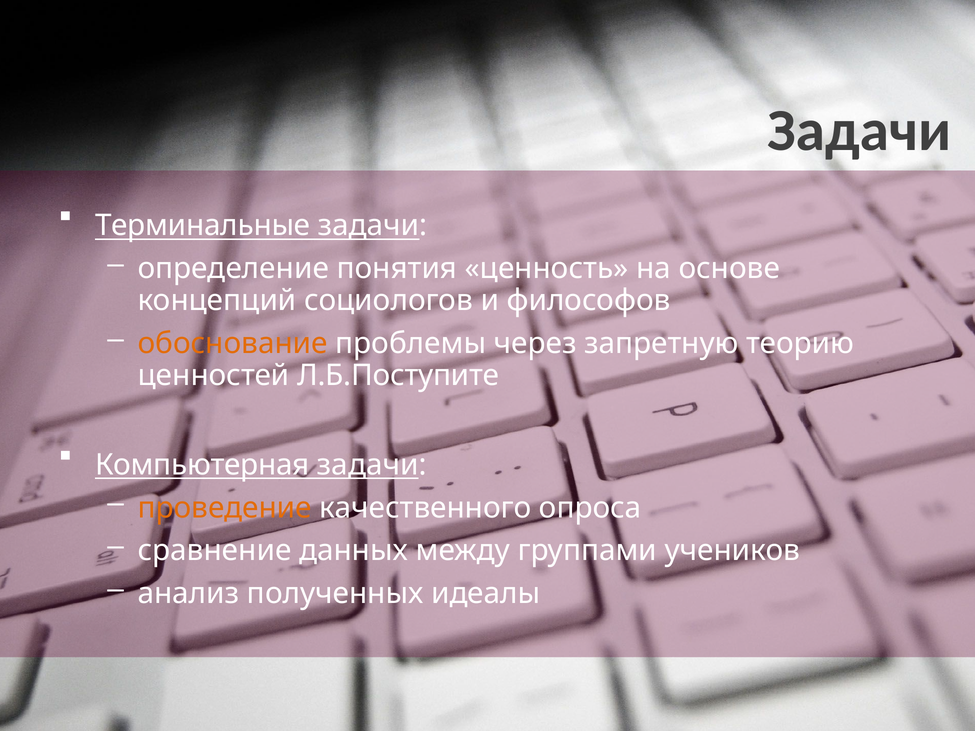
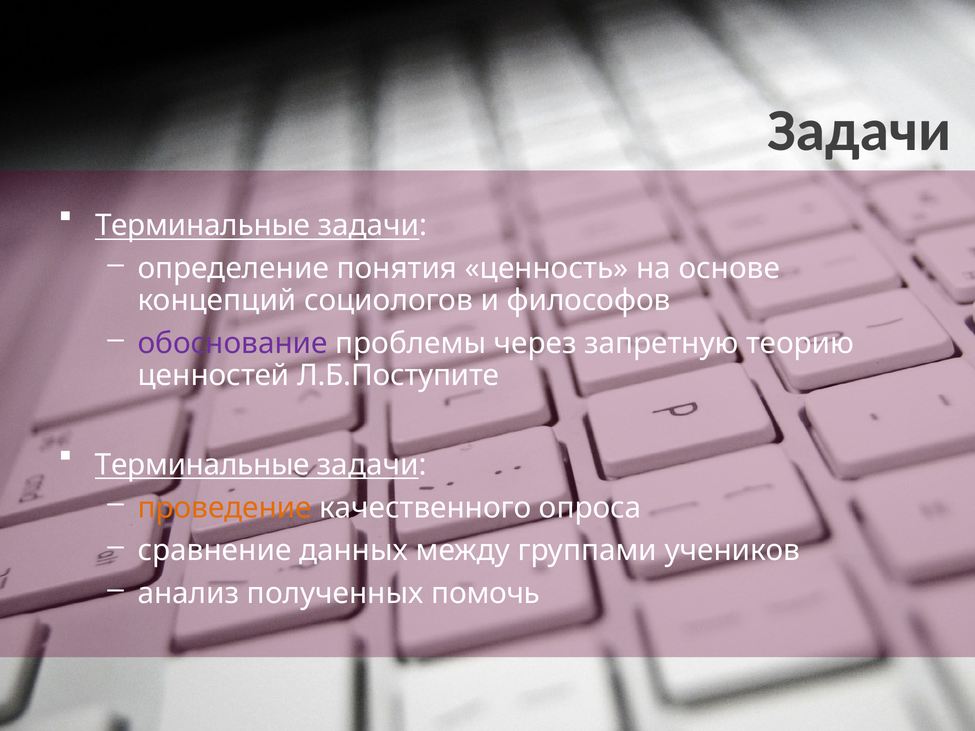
обоснование colour: orange -> purple (233, 344)
Компьютерная: Компьютерная -> Терминальные (202, 465)
идеалы: идеалы -> помочь (486, 594)
